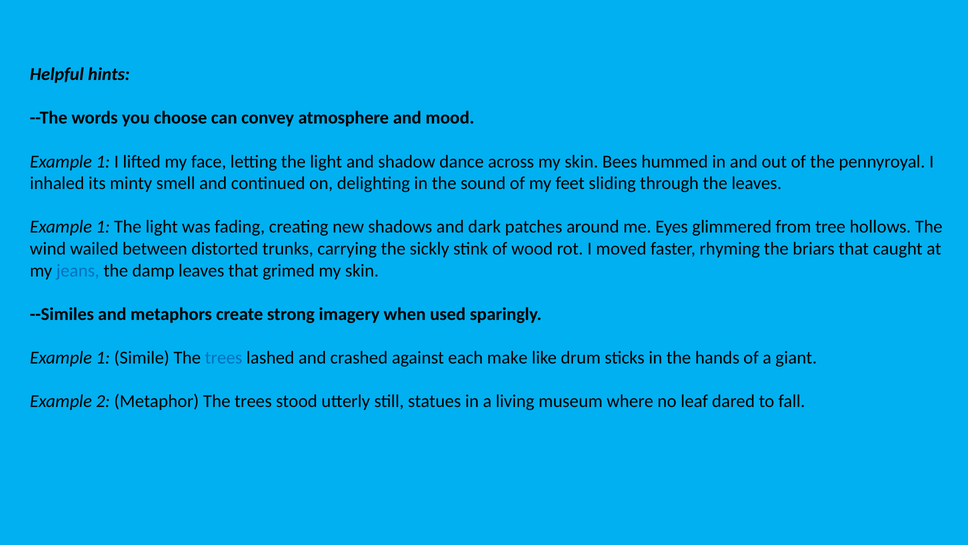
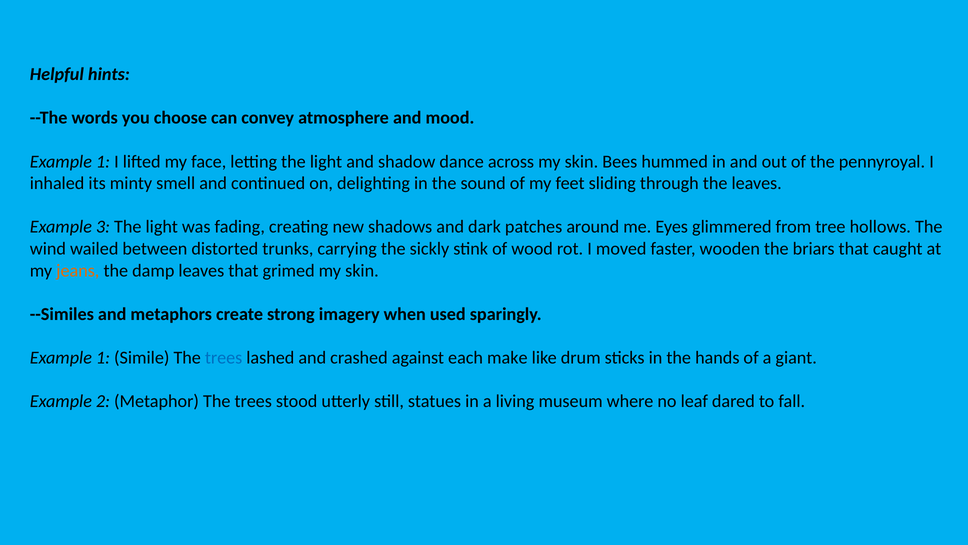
1: 1 -> 3 (103, 227)
rhyming: rhyming -> wooden (730, 249)
jeans colour: blue -> orange (78, 270)
